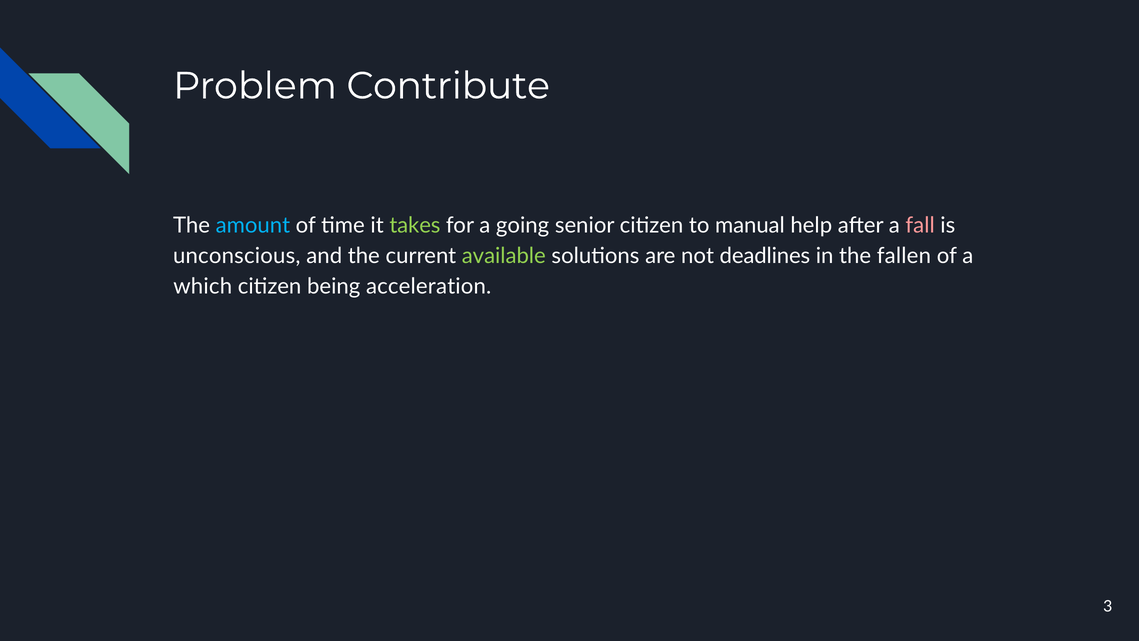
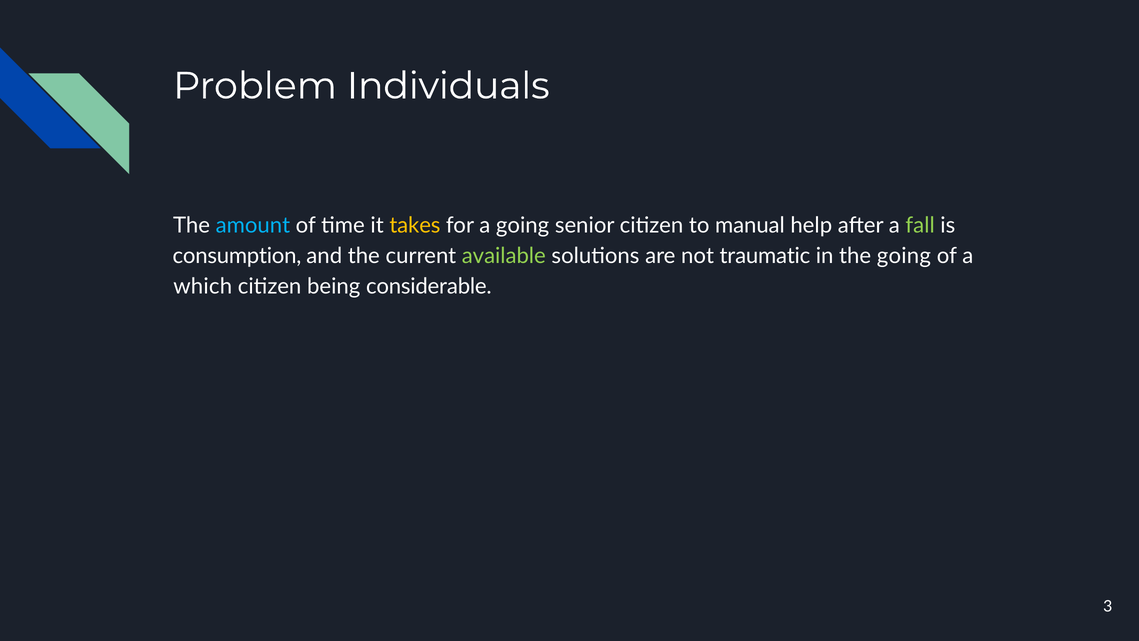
Contribute: Contribute -> Individuals (448, 86)
takes colour: light green -> yellow (415, 225)
fall colour: pink -> light green (920, 225)
unconscious: unconscious -> consumption (237, 256)
deadlines: deadlines -> traumatic (765, 256)
the fallen: fallen -> going (904, 256)
acceleration: acceleration -> considerable (429, 286)
